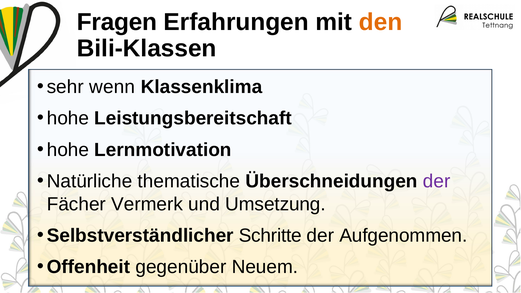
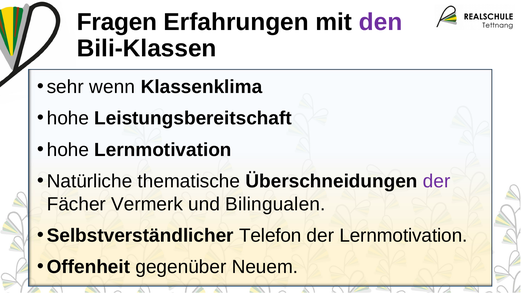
den colour: orange -> purple (381, 22)
Umsetzung: Umsetzung -> Bilingualen (275, 204)
Schritte: Schritte -> Telefon (270, 236)
der Aufgenommen: Aufgenommen -> Lernmotivation (403, 236)
